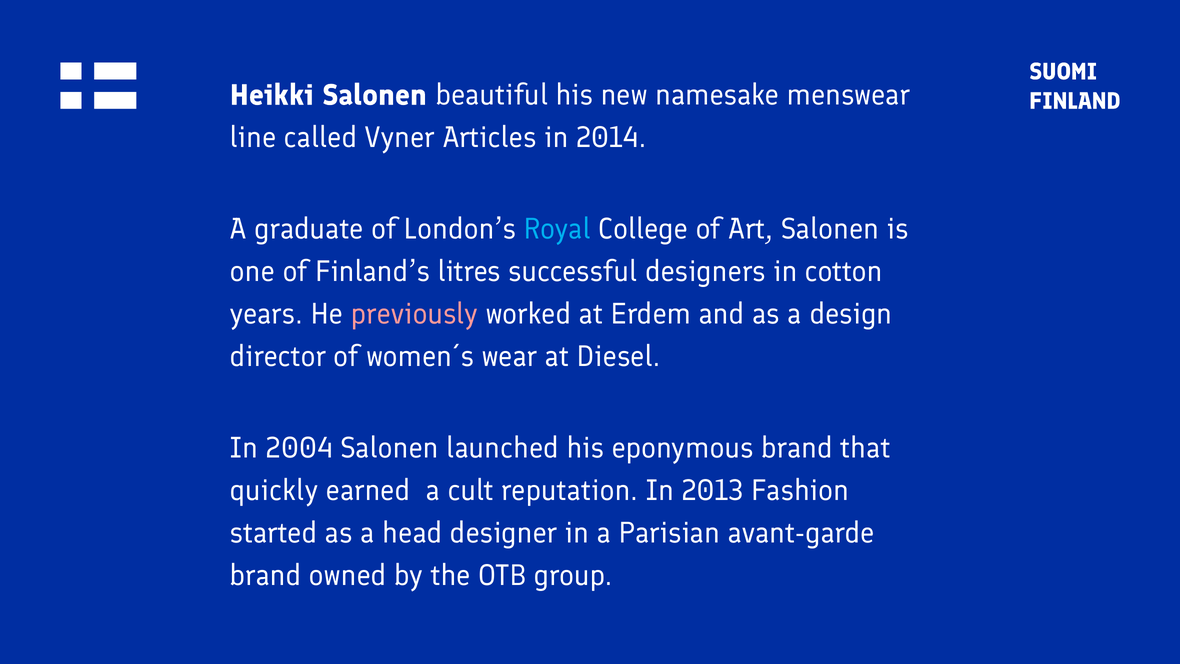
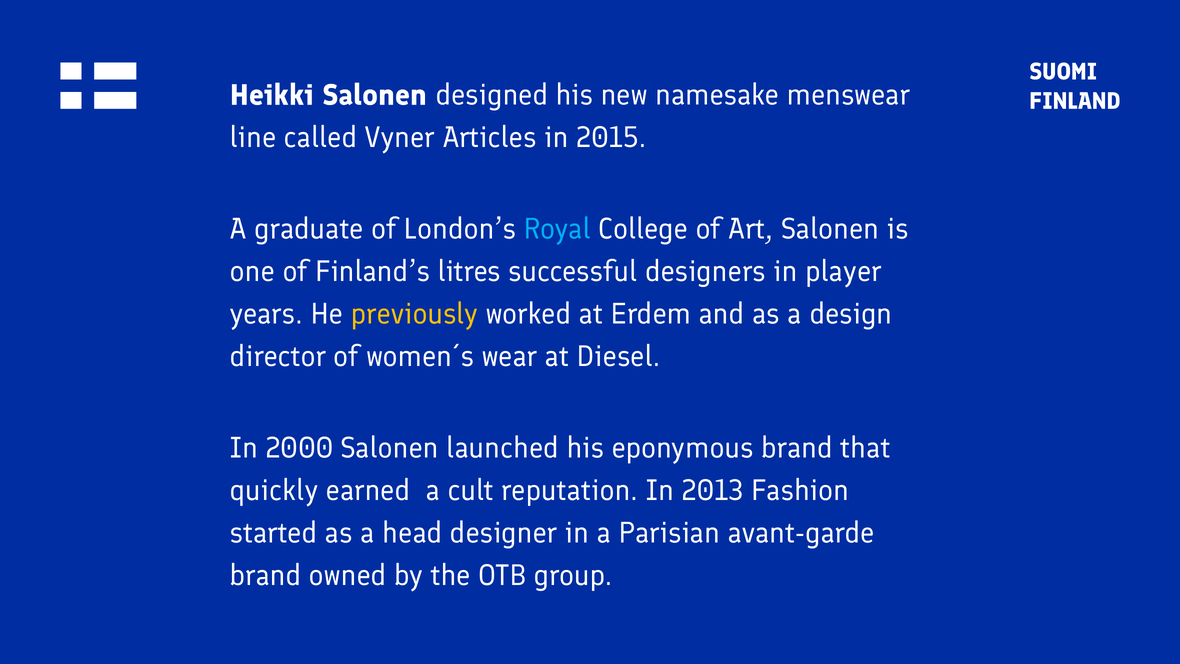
beautiful: beautiful -> designed (492, 95)
2014: 2014 -> 2015 (611, 137)
cotton: cotton -> player (844, 271)
previously colour: pink -> yellow (414, 314)
2004: 2004 -> 2000 (300, 448)
